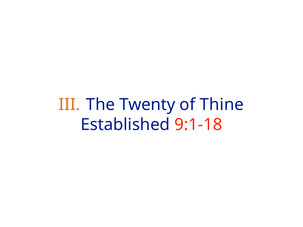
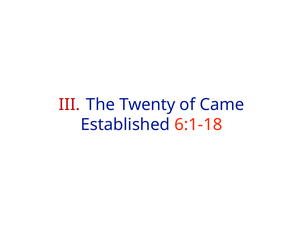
III colour: orange -> red (69, 105)
Thine: Thine -> Came (222, 105)
9:1-18: 9:1-18 -> 6:1-18 (198, 125)
